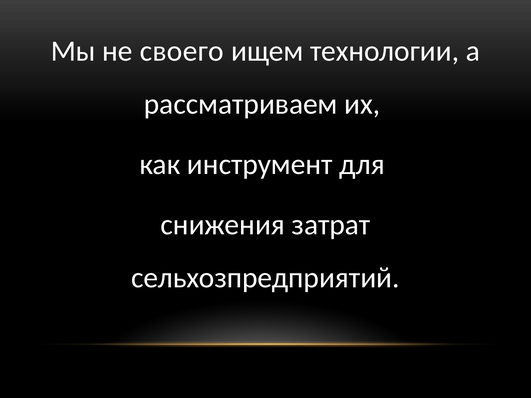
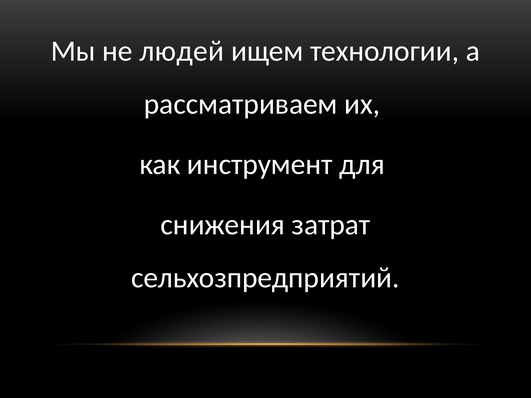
своего: своего -> людей (182, 51)
